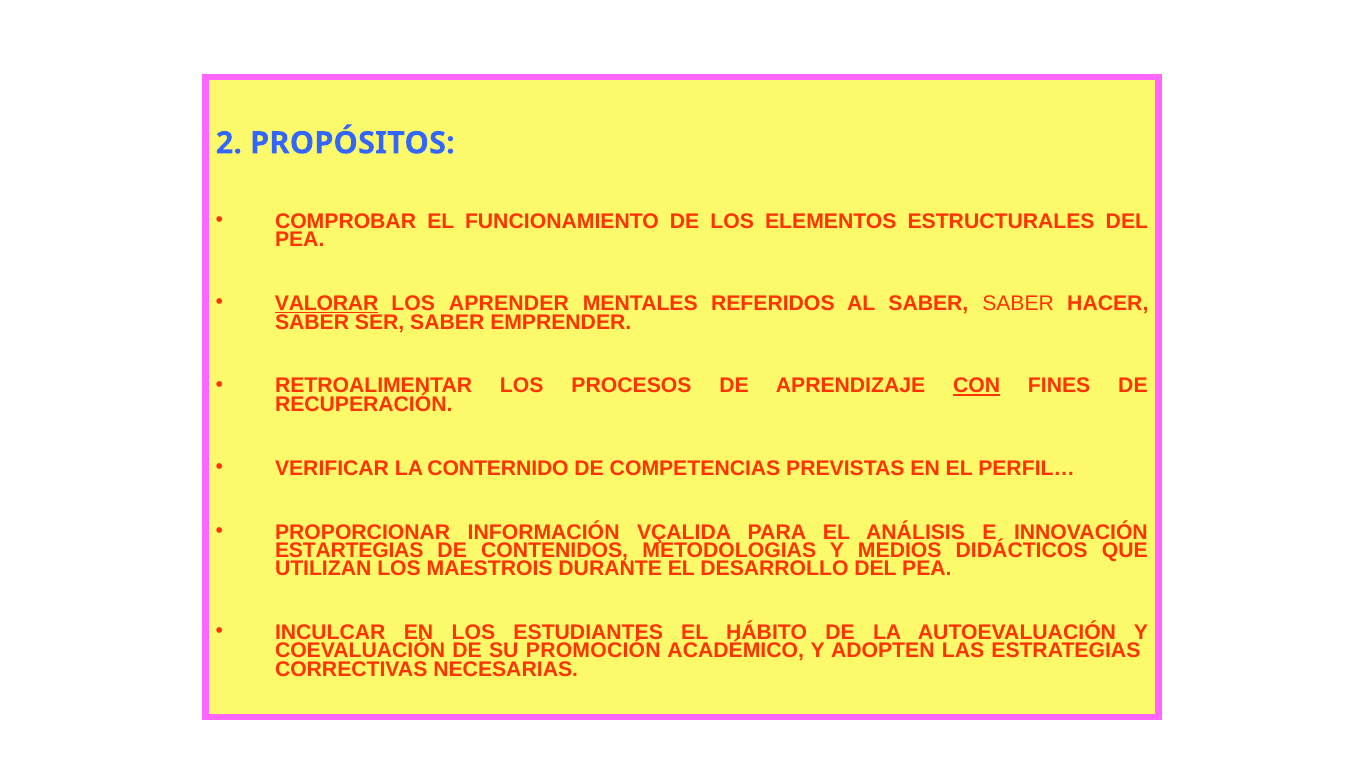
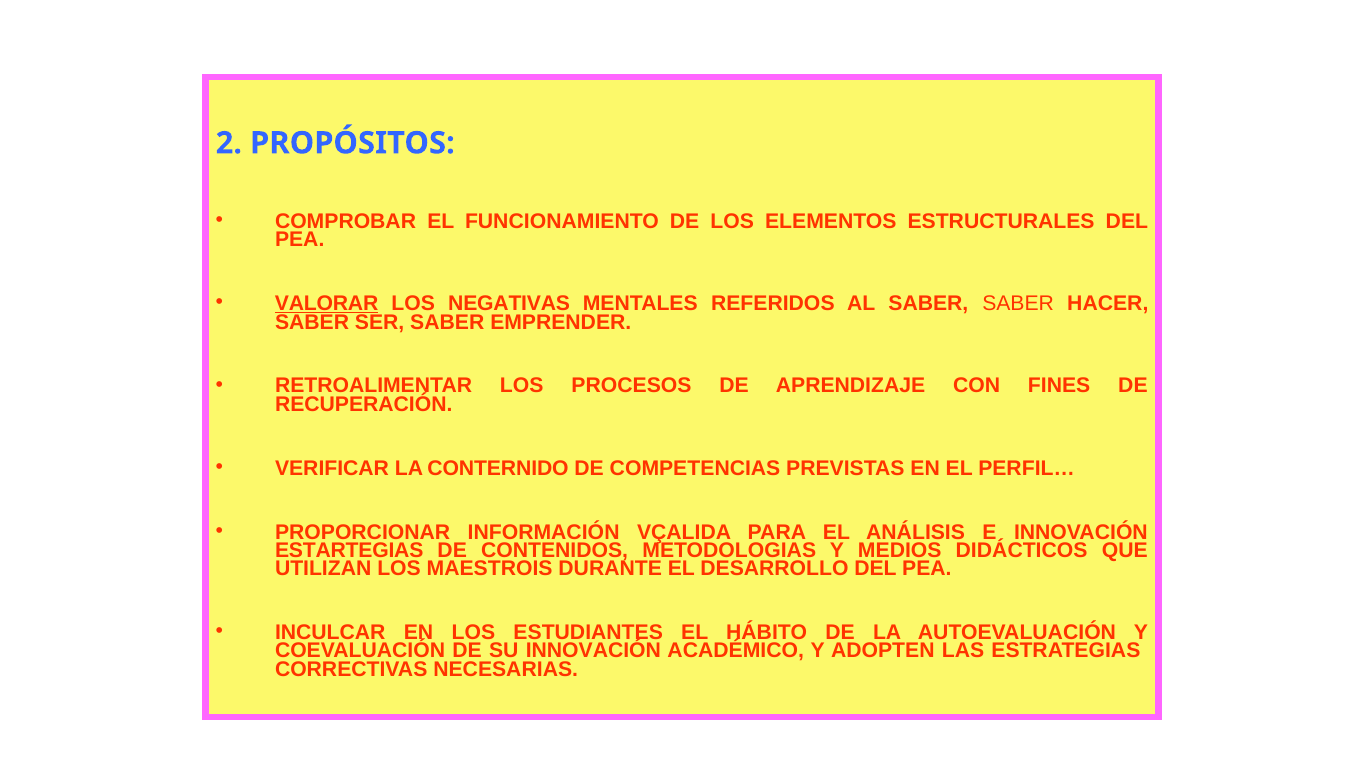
APRENDER: APRENDER -> NEGATIVAS (509, 304)
CON underline: present -> none (977, 386)
SU PROMOCIÓN: PROMOCIÓN -> INNOVACIÓN (593, 652)
